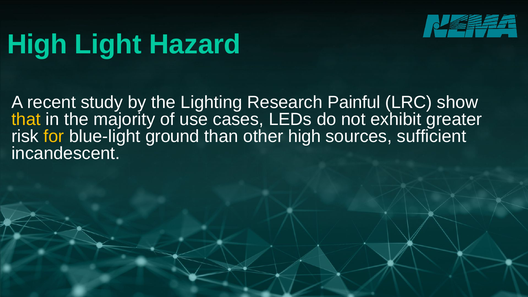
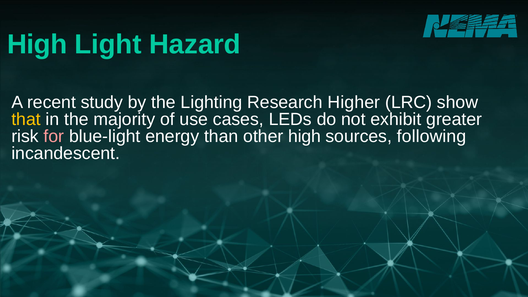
Painful: Painful -> Higher (354, 102)
for colour: yellow -> pink (54, 136)
ground: ground -> energy (172, 136)
sufficient: sufficient -> following (432, 136)
